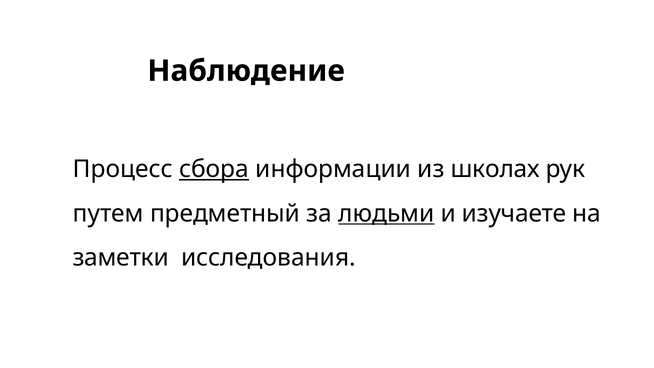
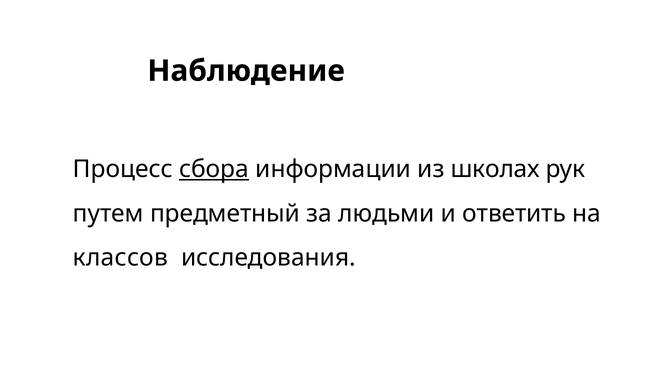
людьми underline: present -> none (386, 213)
изучаете: изучаете -> ответить (514, 213)
заметки: заметки -> классов (121, 258)
